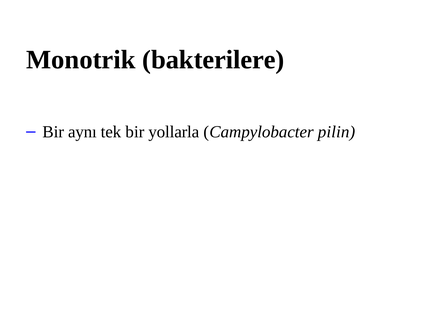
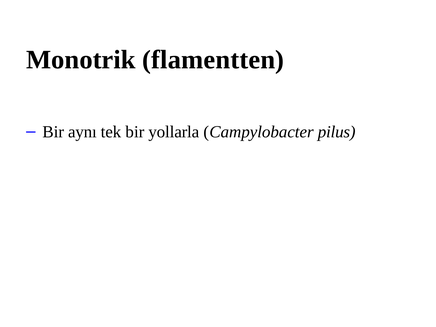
bakterilere: bakterilere -> flamentten (213, 60)
pilin: pilin -> pilus (337, 132)
